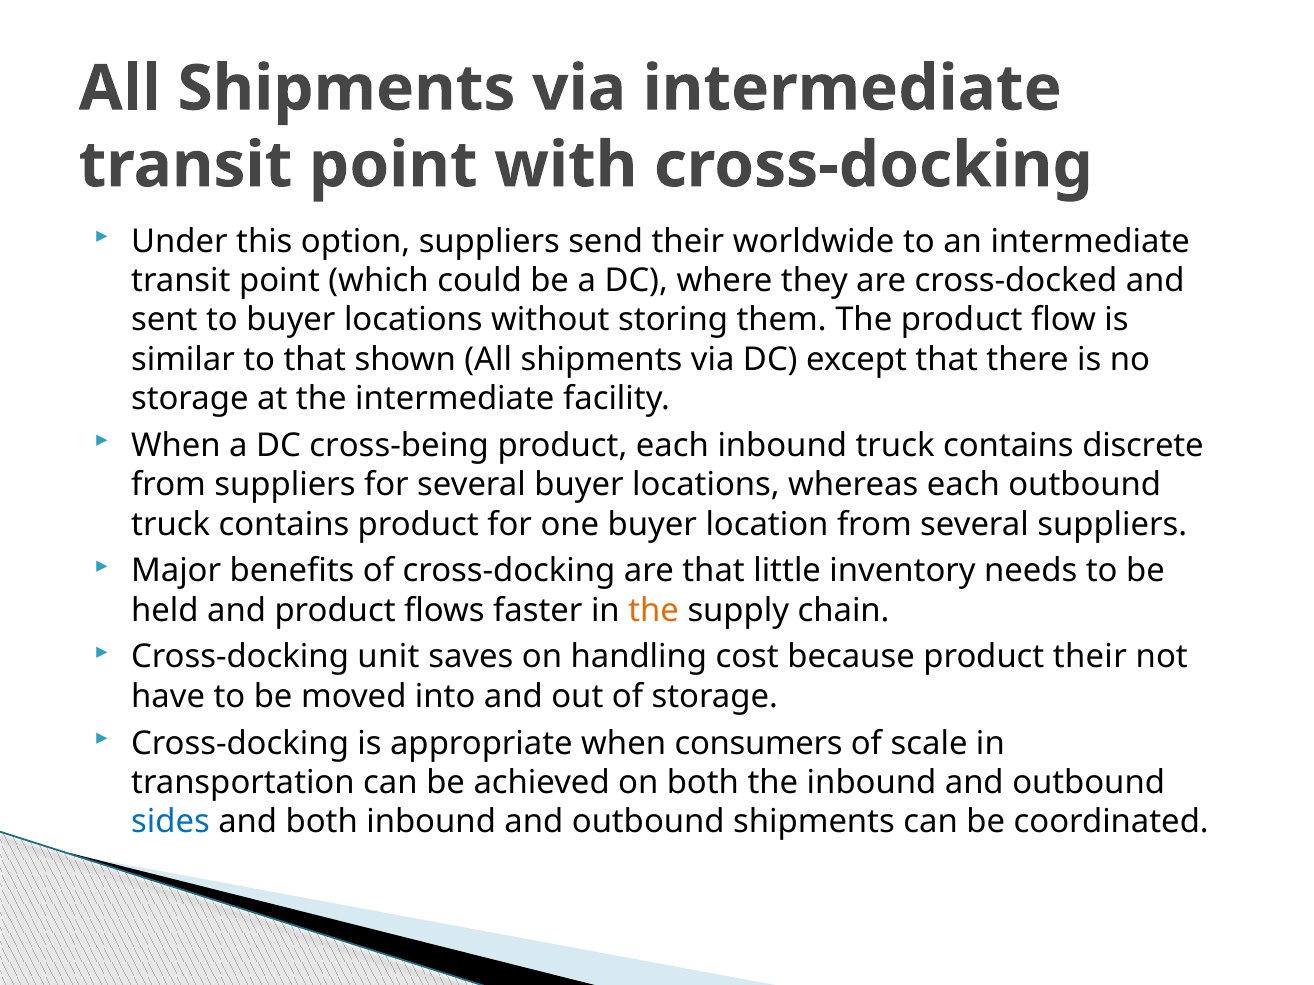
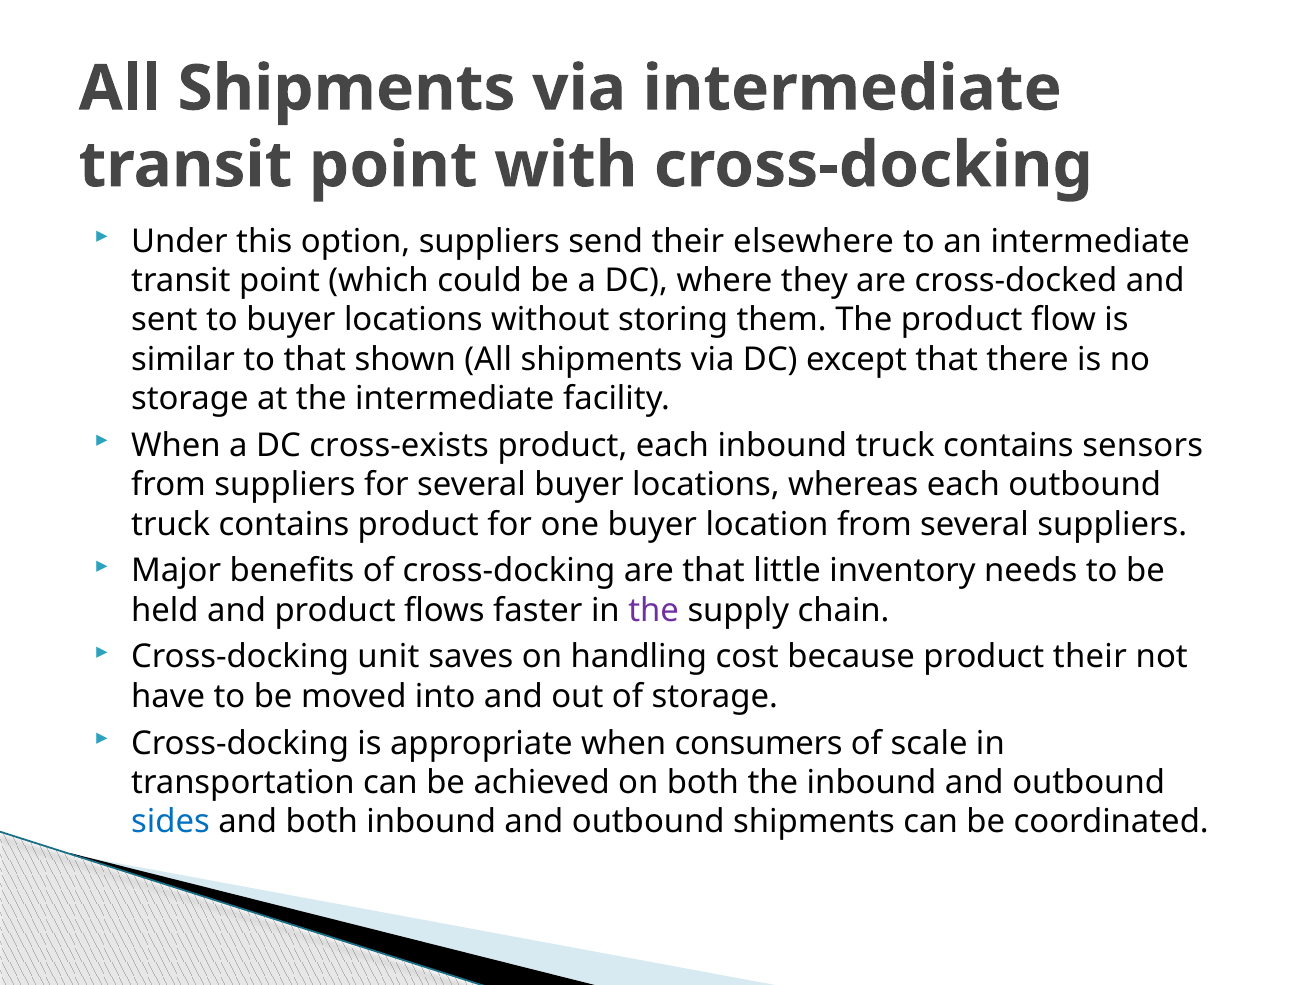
worldwide: worldwide -> elsewhere (813, 241)
cross-being: cross-being -> cross-exists (399, 446)
discrete: discrete -> sensors (1143, 446)
the colour: orange -> purple (654, 611)
